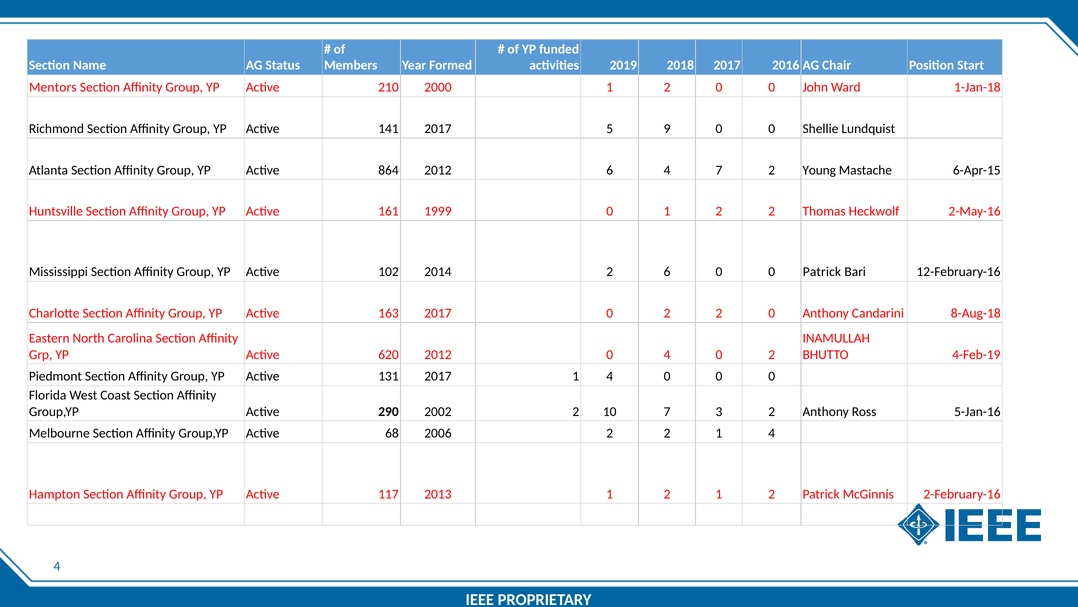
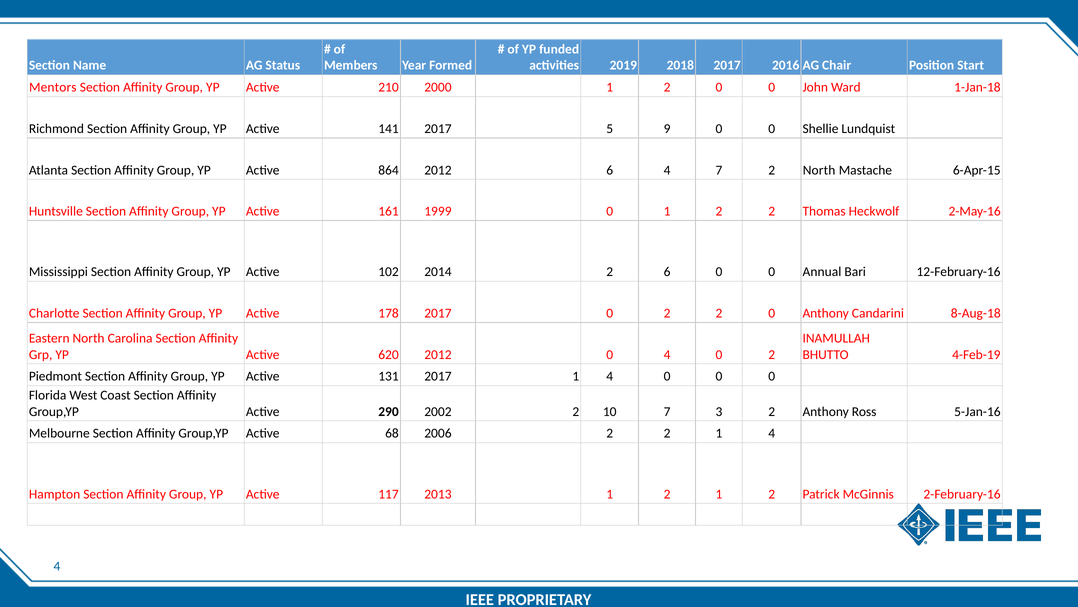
2 Young: Young -> North (819, 170)
0 Patrick: Patrick -> Annual (822, 272)
163: 163 -> 178 (389, 313)
